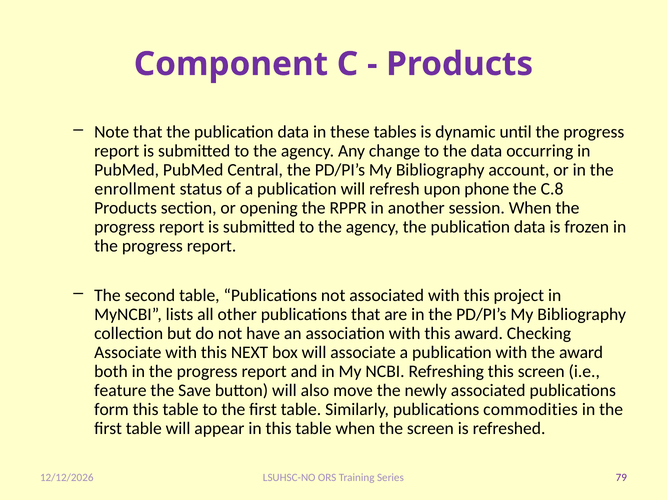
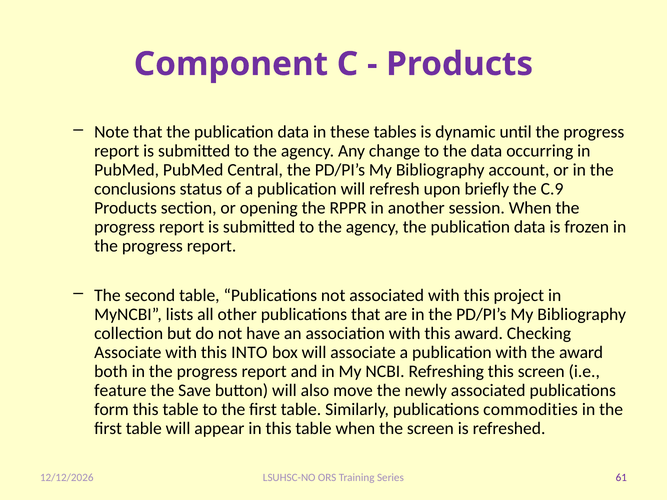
enrollment: enrollment -> conclusions (135, 189)
phone: phone -> briefly (487, 189)
C.8: C.8 -> C.9 (552, 189)
NEXT: NEXT -> INTO (249, 352)
79: 79 -> 61 (621, 478)
